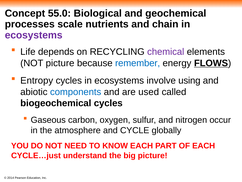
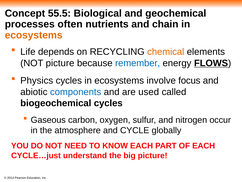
55.0: 55.0 -> 55.5 (59, 13)
scale: scale -> often (70, 24)
ecosystems colour: purple -> orange (34, 35)
chemical colour: purple -> orange (166, 52)
Entropy: Entropy -> Physics (37, 80)
using: using -> focus (189, 80)
